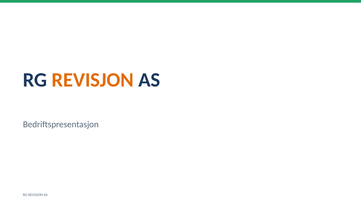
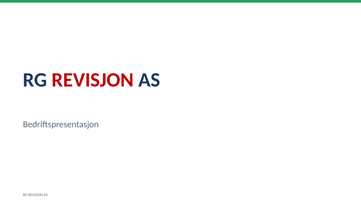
REVISJON colour: orange -> red (93, 80)
